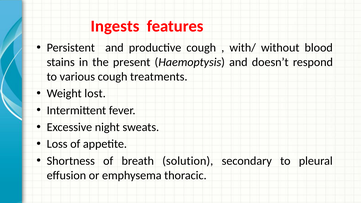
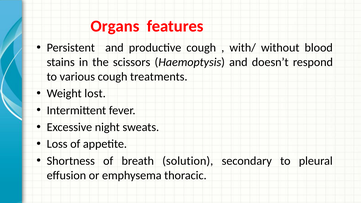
Ingests: Ingests -> Organs (115, 26)
present: present -> scissors (132, 62)
